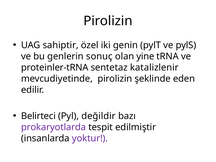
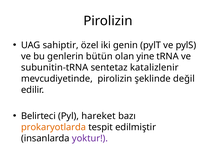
sonuç: sonuç -> bütün (99, 56)
proteinler-tRNA: proteinler-tRNA -> subunitin-tRNA (55, 67)
eden: eden -> değil (184, 79)
değildir: değildir -> hareket (98, 116)
prokaryotlarda colour: purple -> orange (54, 127)
